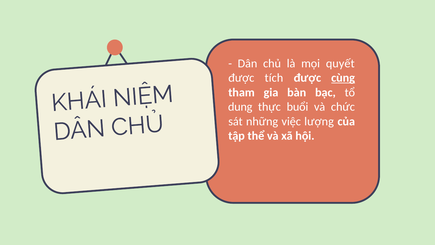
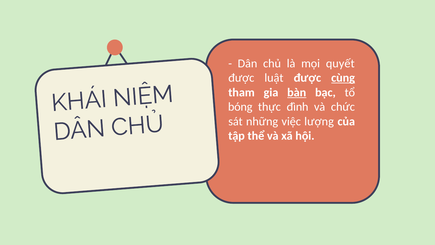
tích: tích -> luật (274, 78)
bàn underline: none -> present (297, 92)
dung: dung -> bóng (240, 107)
buổi: buổi -> đình (298, 107)
